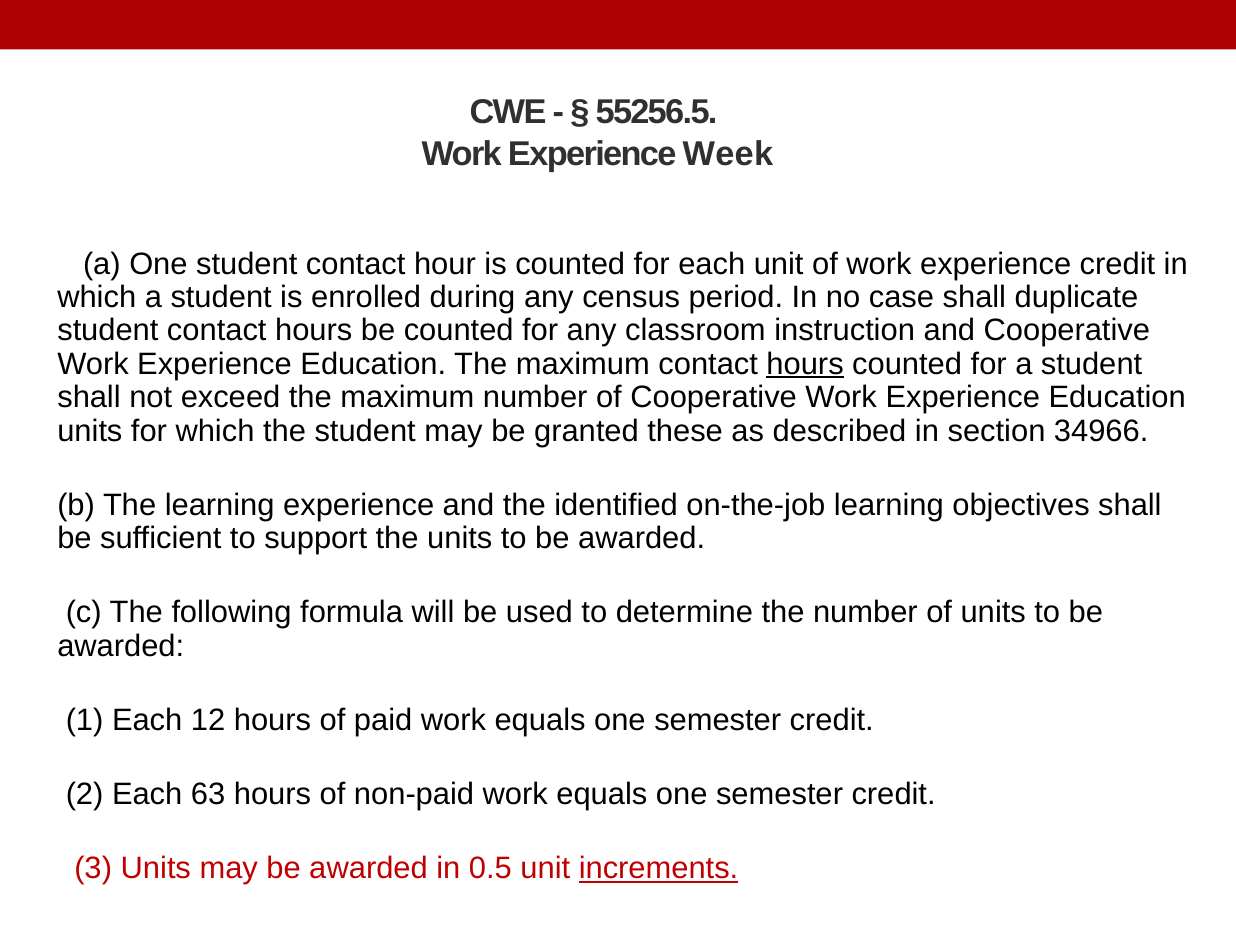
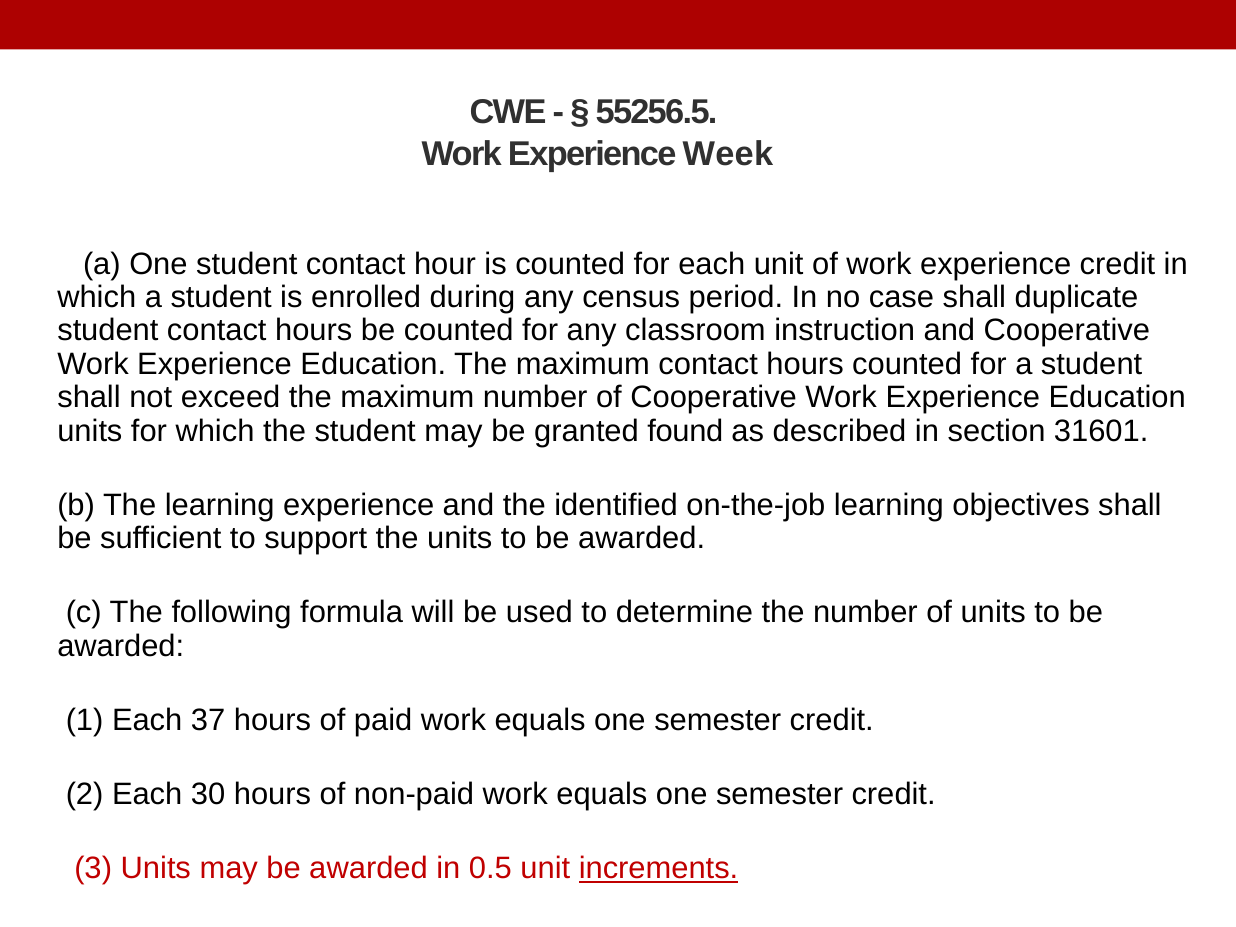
hours underline: present -> none (805, 364)
these: these -> found (685, 431)
34966: 34966 -> 31601 (1101, 431)
12: 12 -> 37 (208, 720)
63: 63 -> 30 (208, 794)
